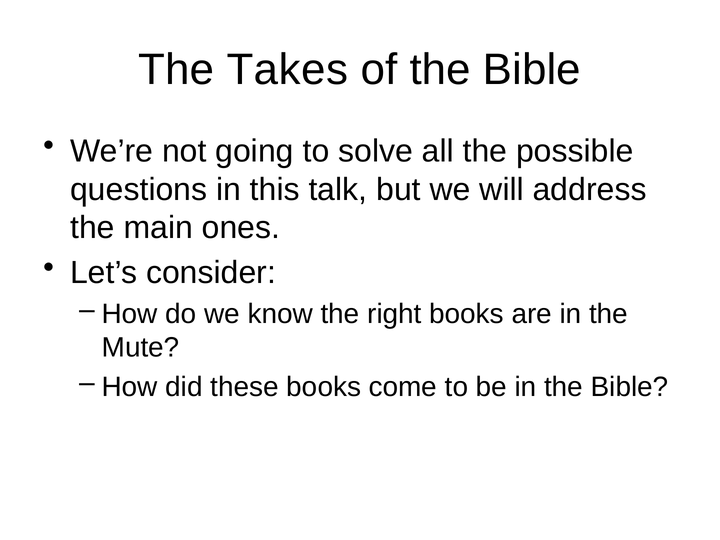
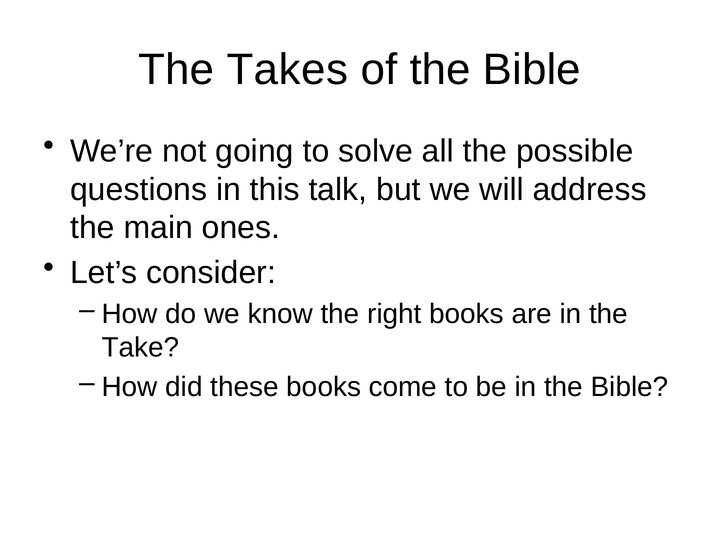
Mute: Mute -> Take (141, 348)
